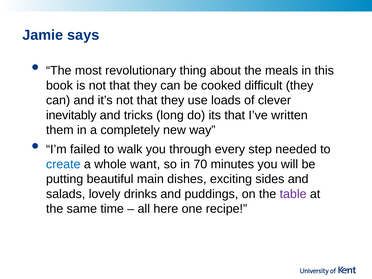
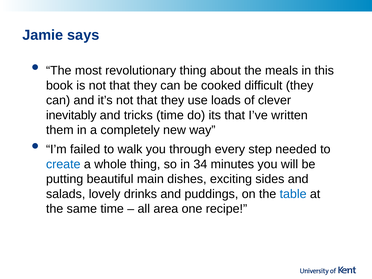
tricks long: long -> time (170, 115)
whole want: want -> thing (145, 164)
70: 70 -> 34 (200, 164)
table colour: purple -> blue (293, 194)
here: here -> area (166, 209)
